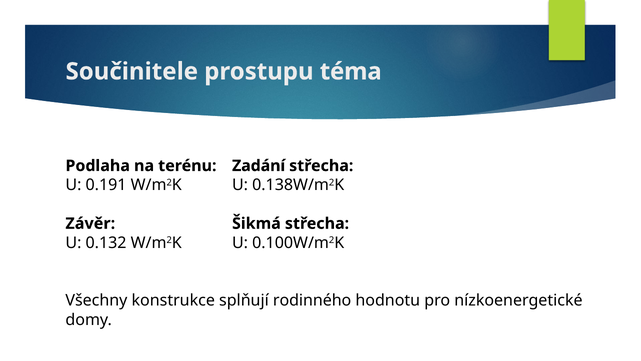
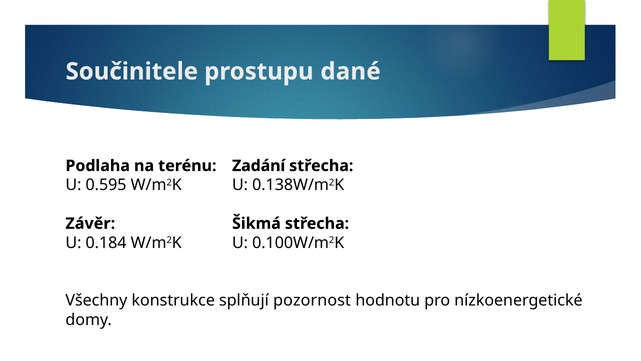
téma: téma -> dané (351, 71)
0.191: 0.191 -> 0.595 (106, 185)
0.132: 0.132 -> 0.184 (106, 243)
rodinného: rodinného -> pozornost (312, 300)
